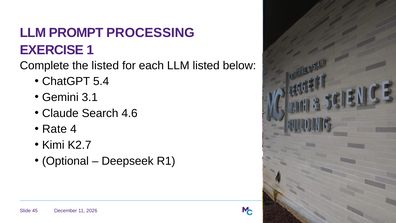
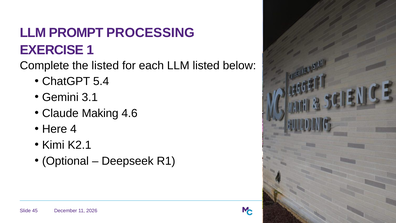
Search: Search -> Making (100, 113)
Rate: Rate -> Here (55, 129)
K2.7: K2.7 -> K2.1 (80, 145)
